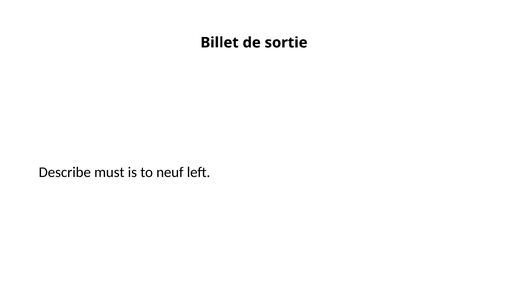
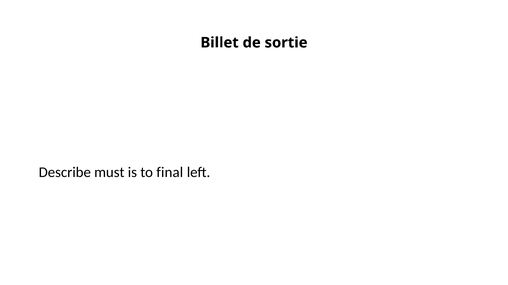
neuf: neuf -> final (170, 173)
